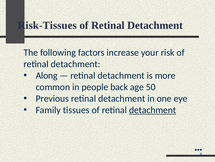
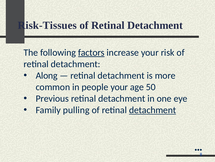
factors underline: none -> present (91, 52)
people back: back -> your (119, 87)
tissues: tissues -> pulling (76, 110)
